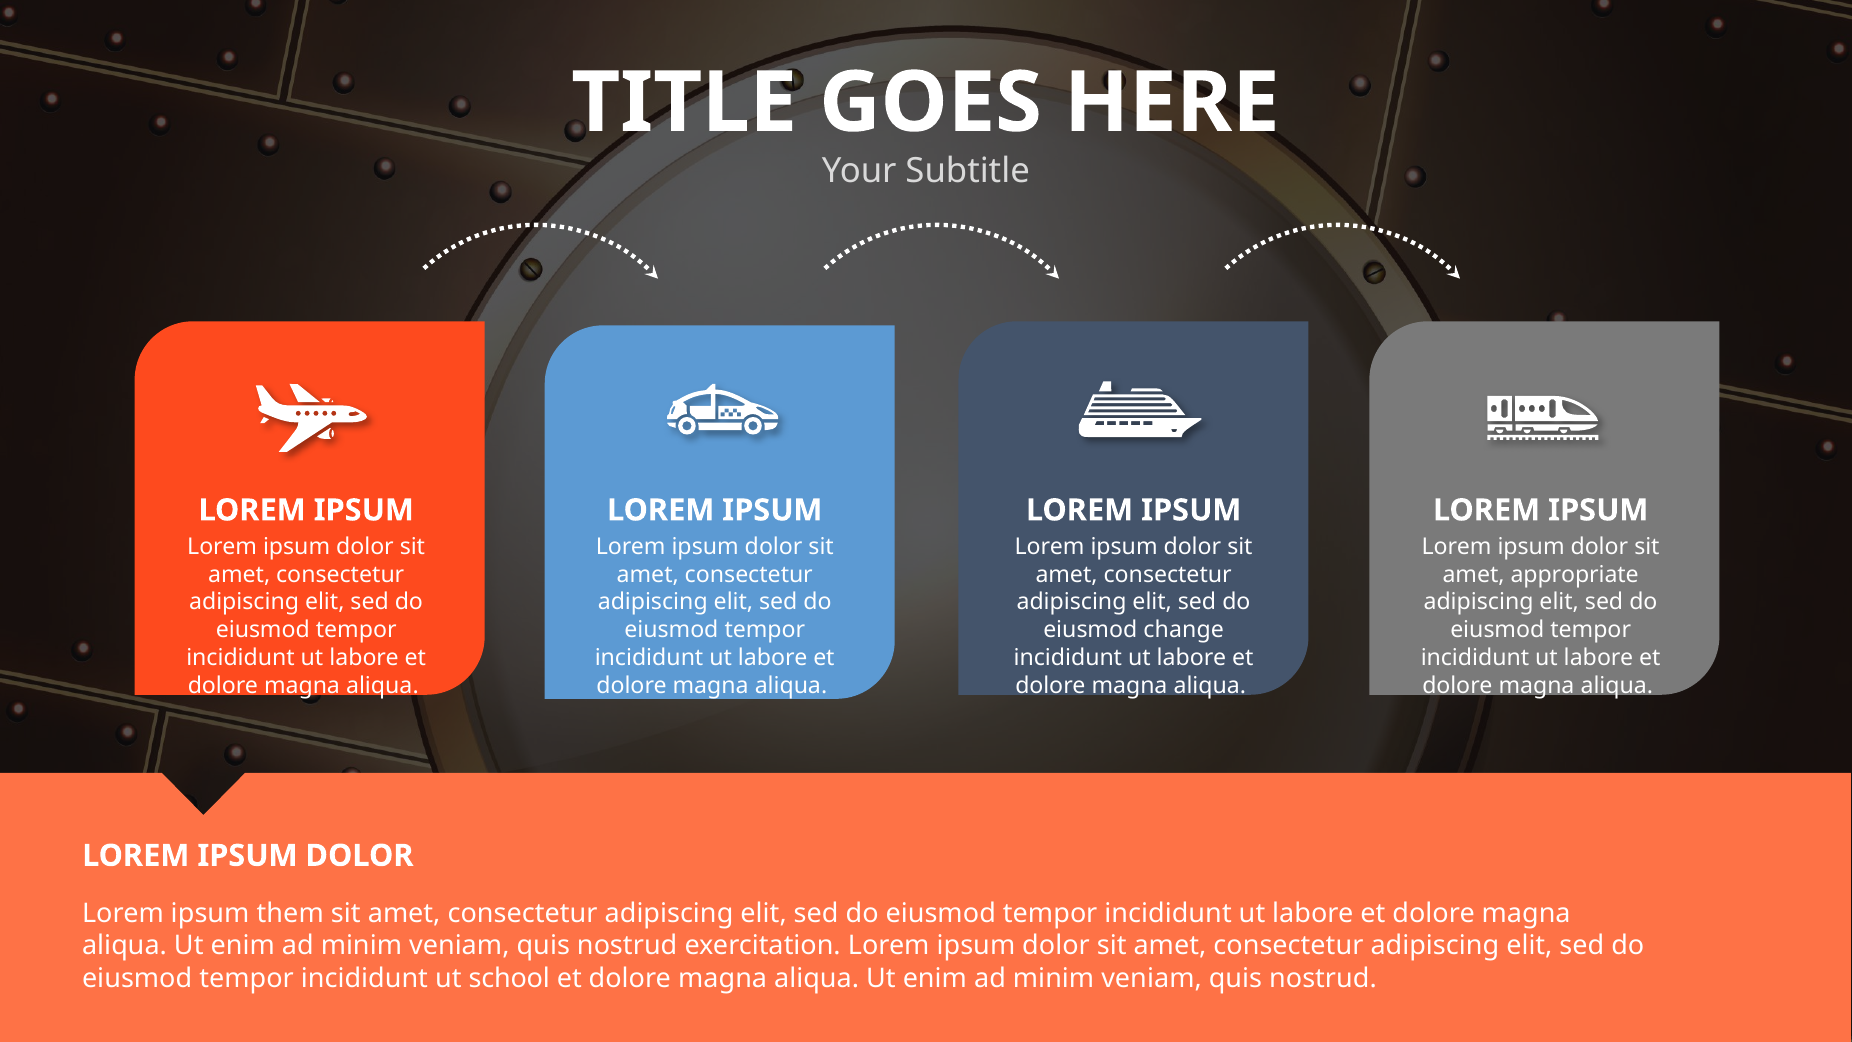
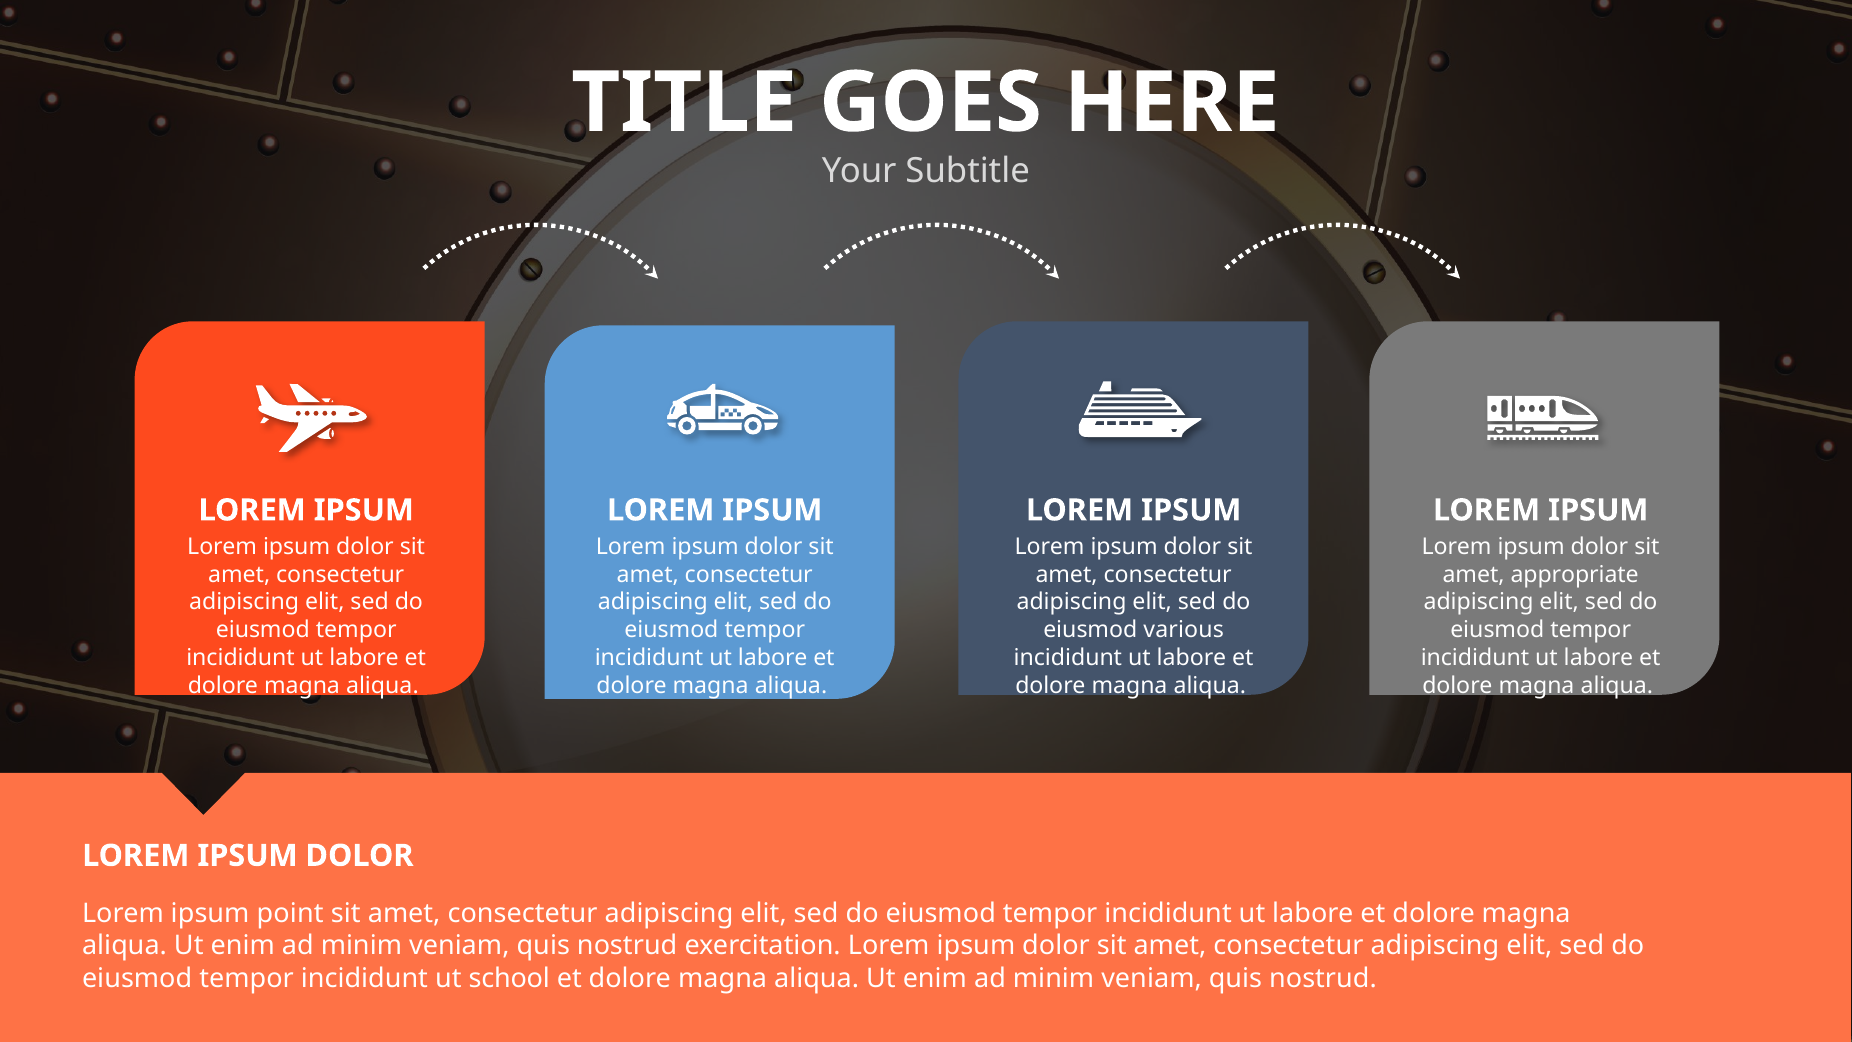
change: change -> various (1184, 630)
them: them -> point (290, 913)
